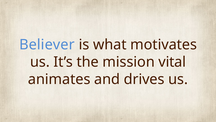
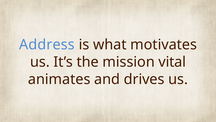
Believer: Believer -> Address (47, 44)
